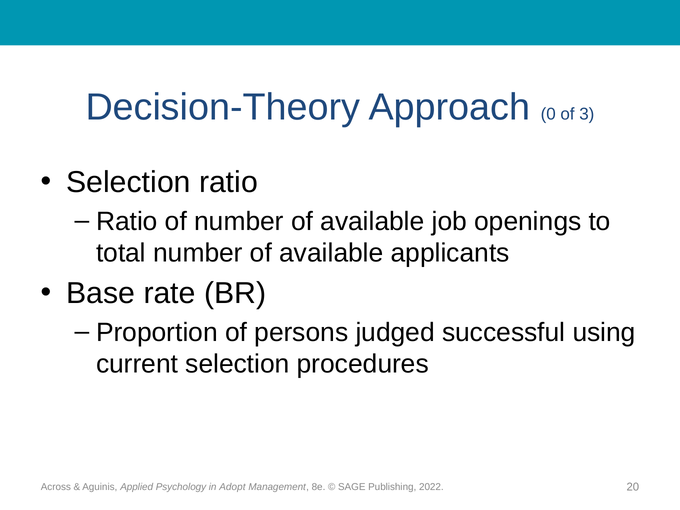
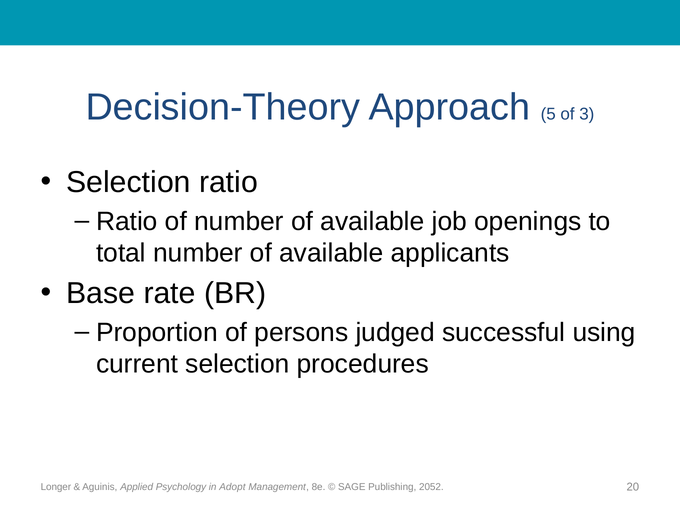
0: 0 -> 5 (548, 114)
Across: Across -> Longer (56, 487)
2022: 2022 -> 2052 (431, 487)
